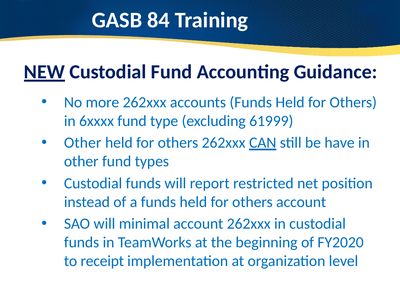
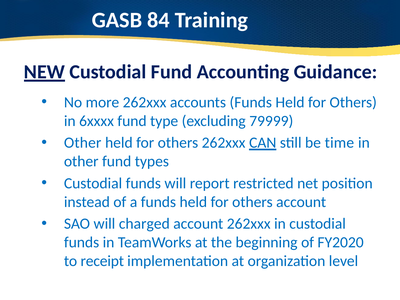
61999: 61999 -> 79999 (271, 121)
have: have -> time (339, 143)
minimal: minimal -> charged (144, 224)
